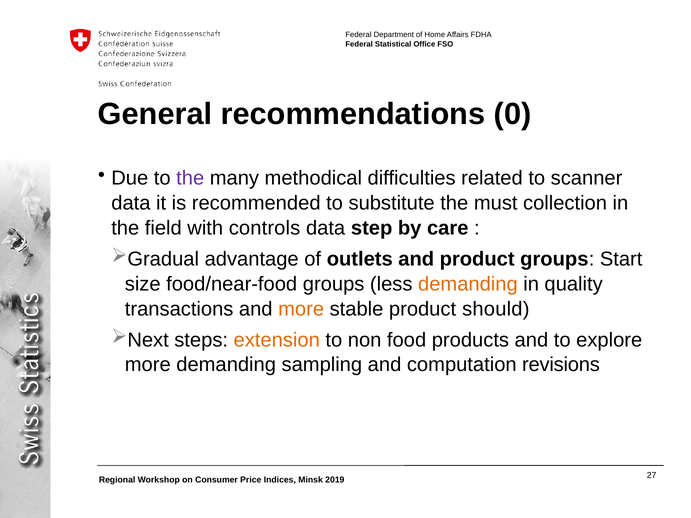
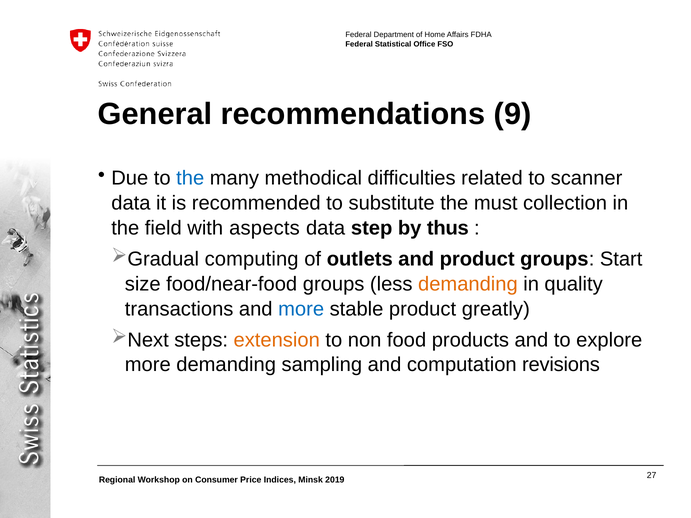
0: 0 -> 9 (513, 114)
the colour: purple -> blue (190, 178)
controls: controls -> aspects (264, 228)
care: care -> thus (448, 228)
advantage: advantage -> computing (252, 259)
more colour: orange -> blue (301, 309)
should: should -> greatly (496, 309)
